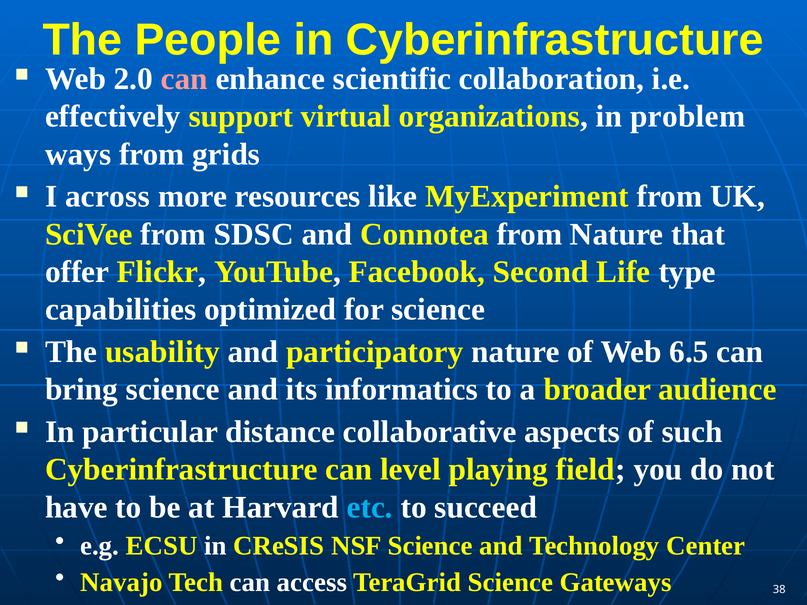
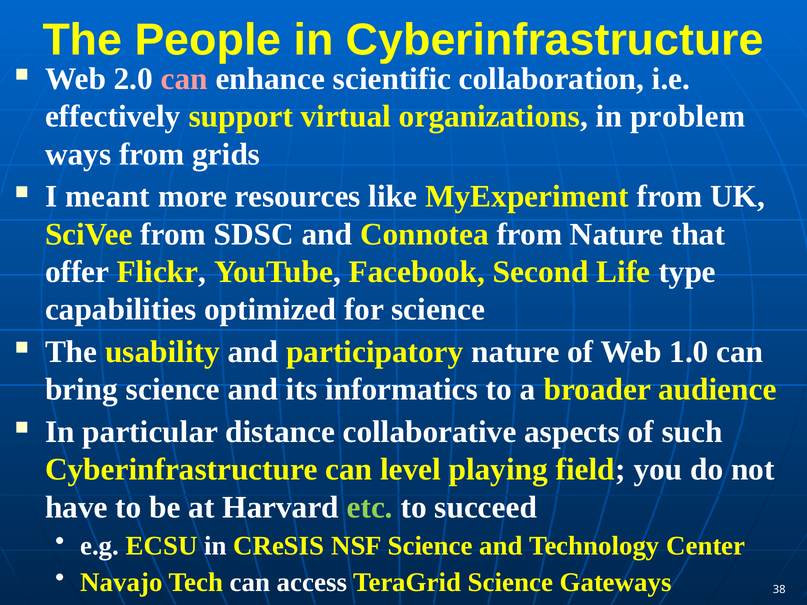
across: across -> meant (107, 197)
6.5: 6.5 -> 1.0 (689, 352)
etc colour: light blue -> light green (370, 507)
